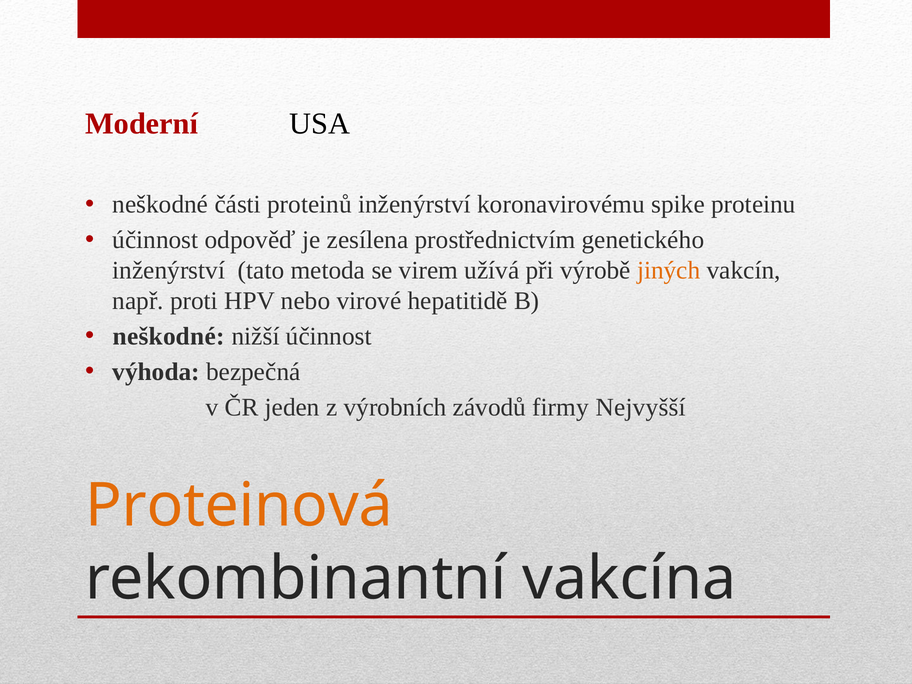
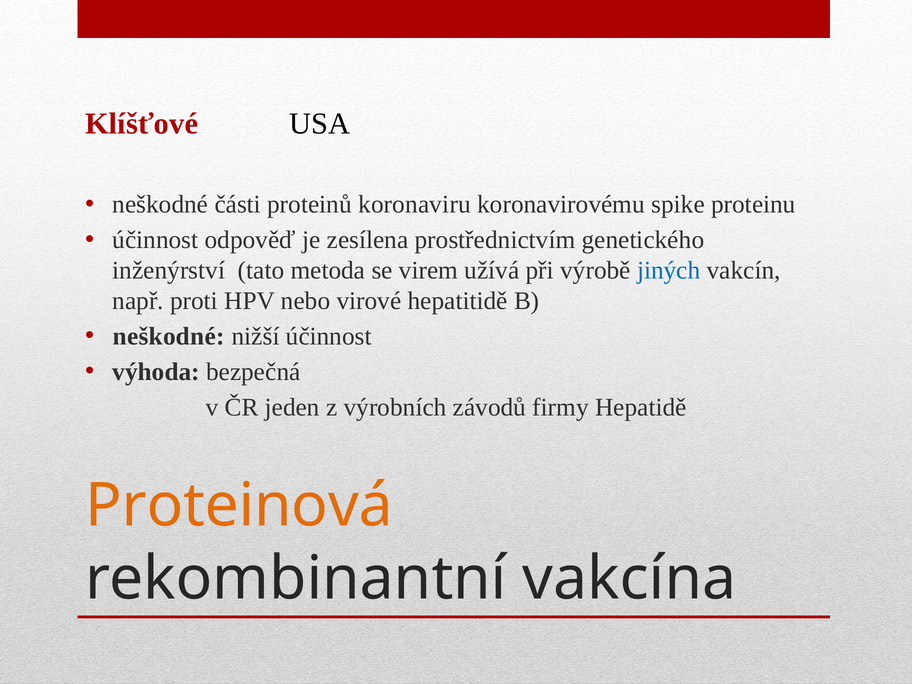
Moderní: Moderní -> Klíšťové (142, 124)
proteinů inženýrství: inženýrství -> koronaviru (414, 205)
jiných colour: orange -> blue (669, 271)
Nejvyšší: Nejvyšší -> Hepatidě (641, 407)
